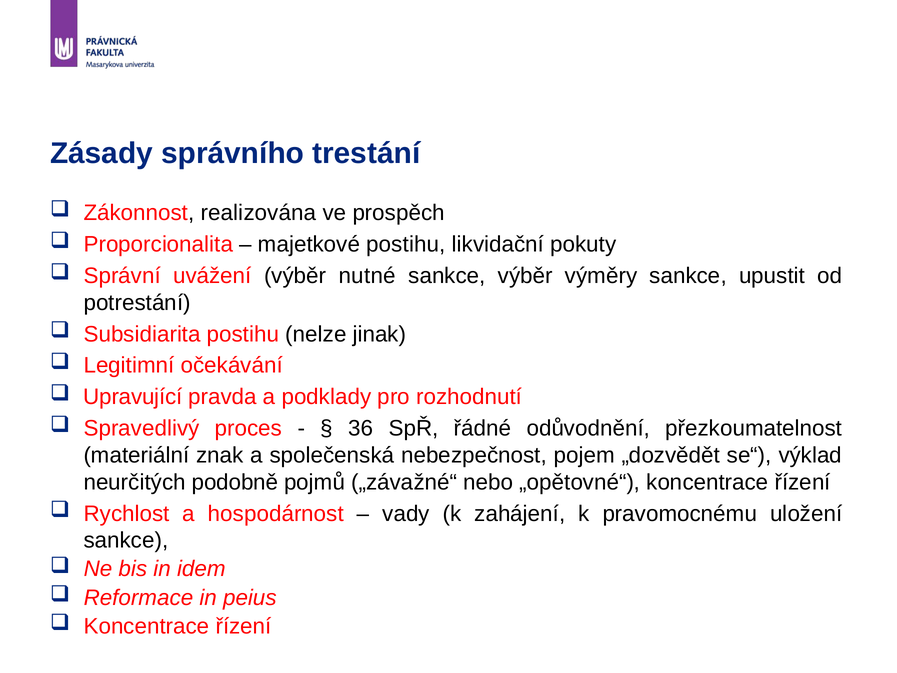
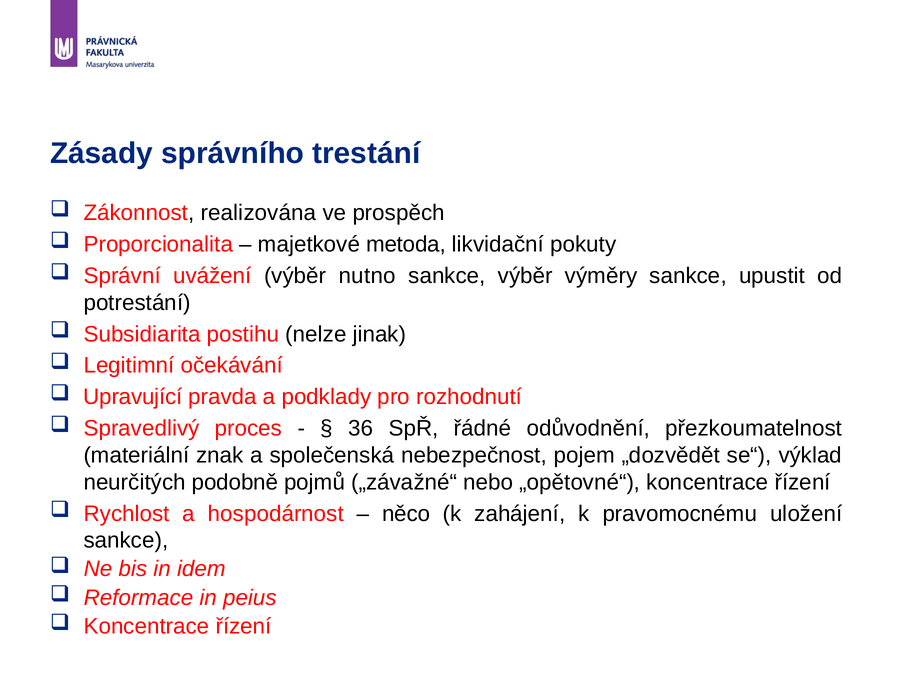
majetkové postihu: postihu -> metoda (406, 244)
nutné: nutné -> nutno (367, 276)
vady: vady -> něco (406, 513)
